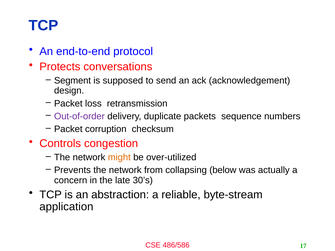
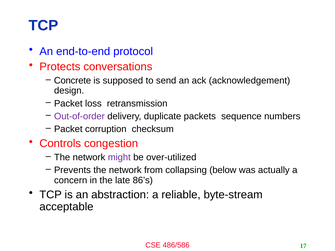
Segment: Segment -> Concrete (73, 81)
might colour: orange -> purple (119, 157)
30’s: 30’s -> 86’s (143, 180)
application: application -> acceptable (66, 207)
